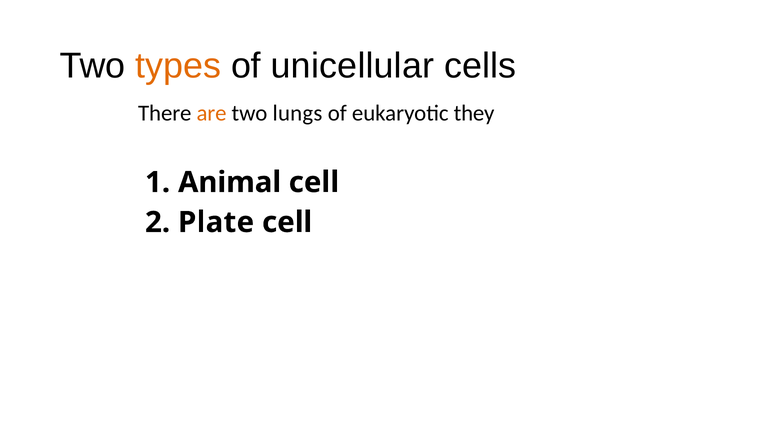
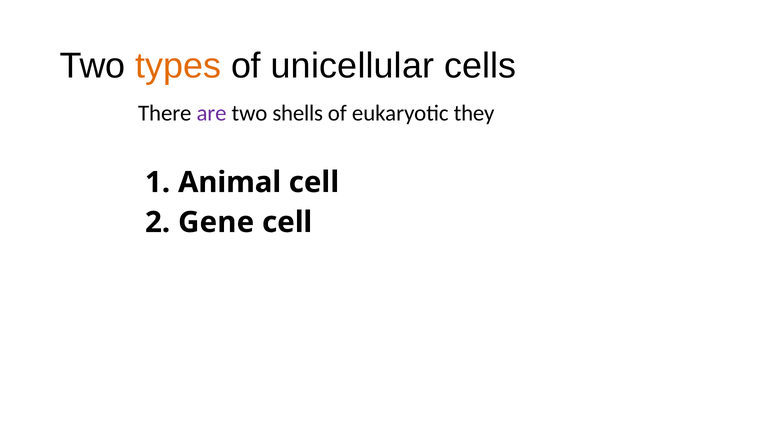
are colour: orange -> purple (212, 113)
lungs: lungs -> shells (298, 113)
Plate: Plate -> Gene (216, 222)
